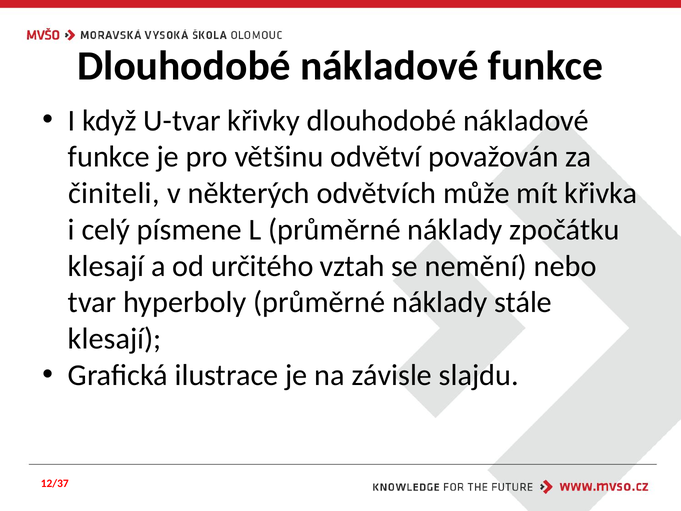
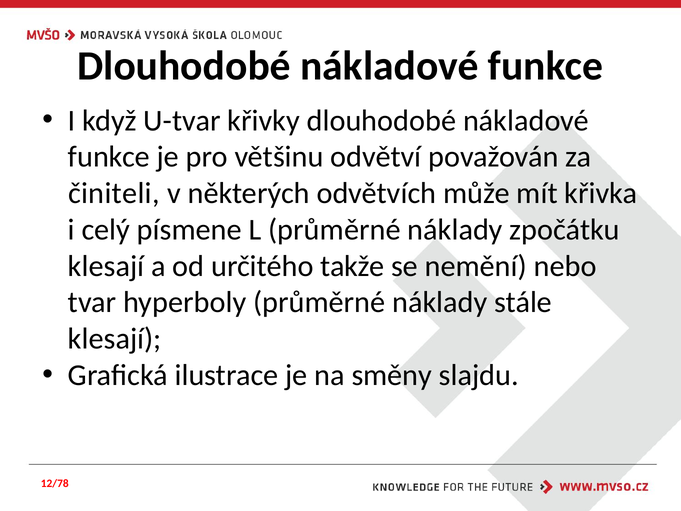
vztah: vztah -> takže (352, 266)
závisle: závisle -> směny (392, 375)
12/37: 12/37 -> 12/78 (55, 483)
